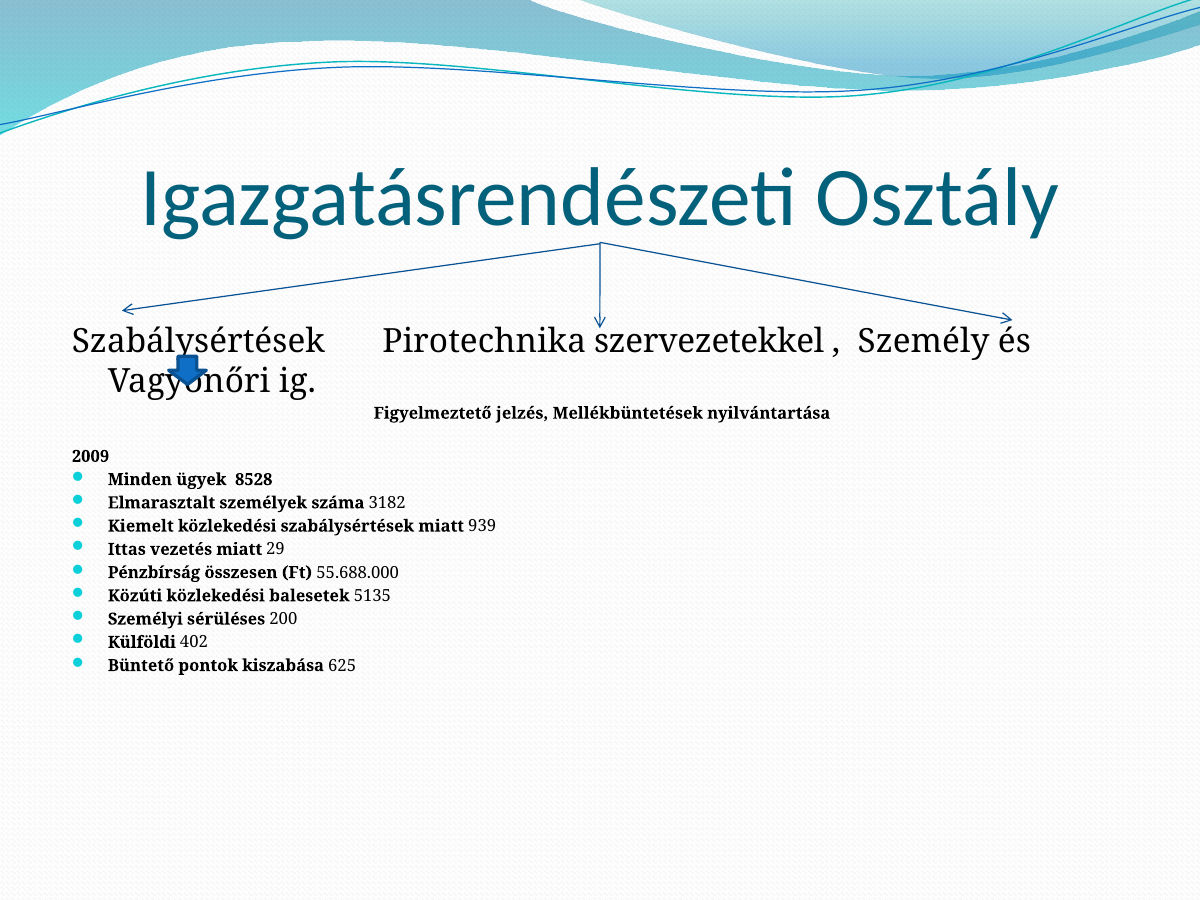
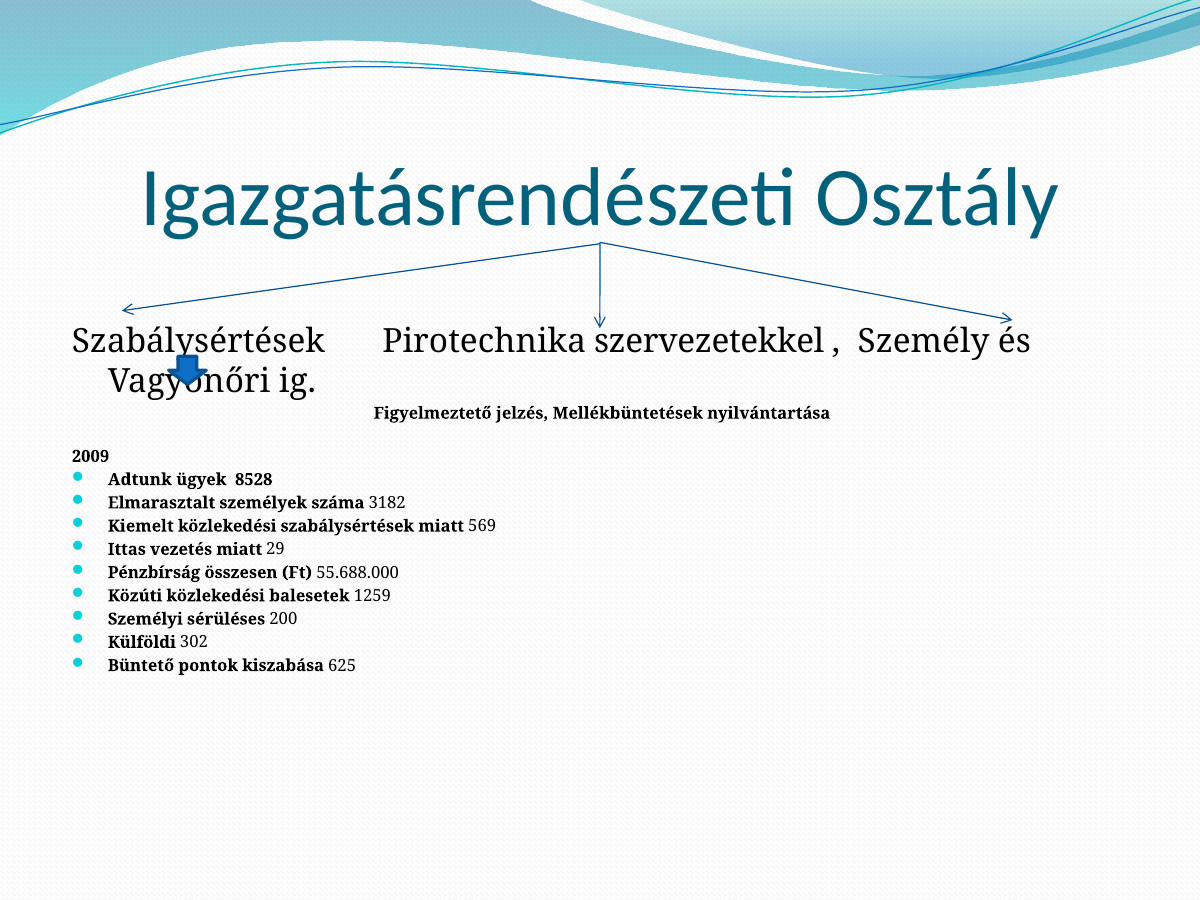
Minden: Minden -> Adtunk (140, 480)
939: 939 -> 569 (482, 526)
5135: 5135 -> 1259 (372, 596)
402: 402 -> 302 (194, 642)
